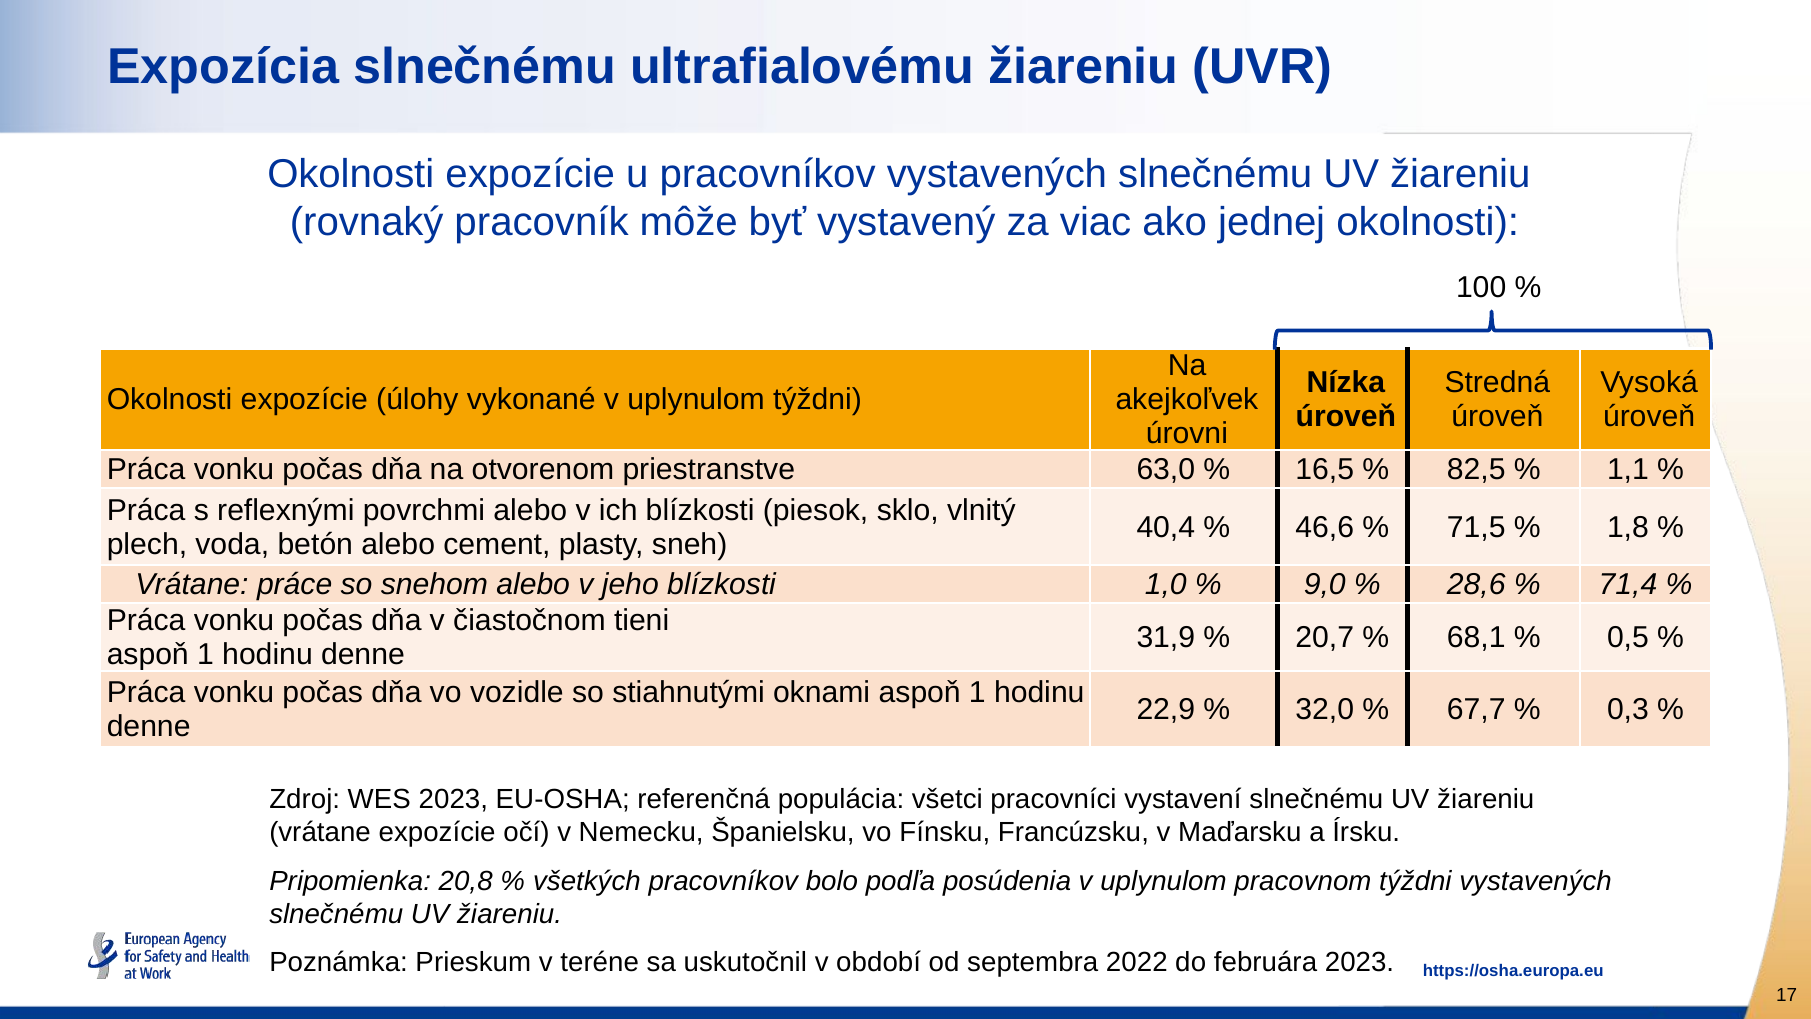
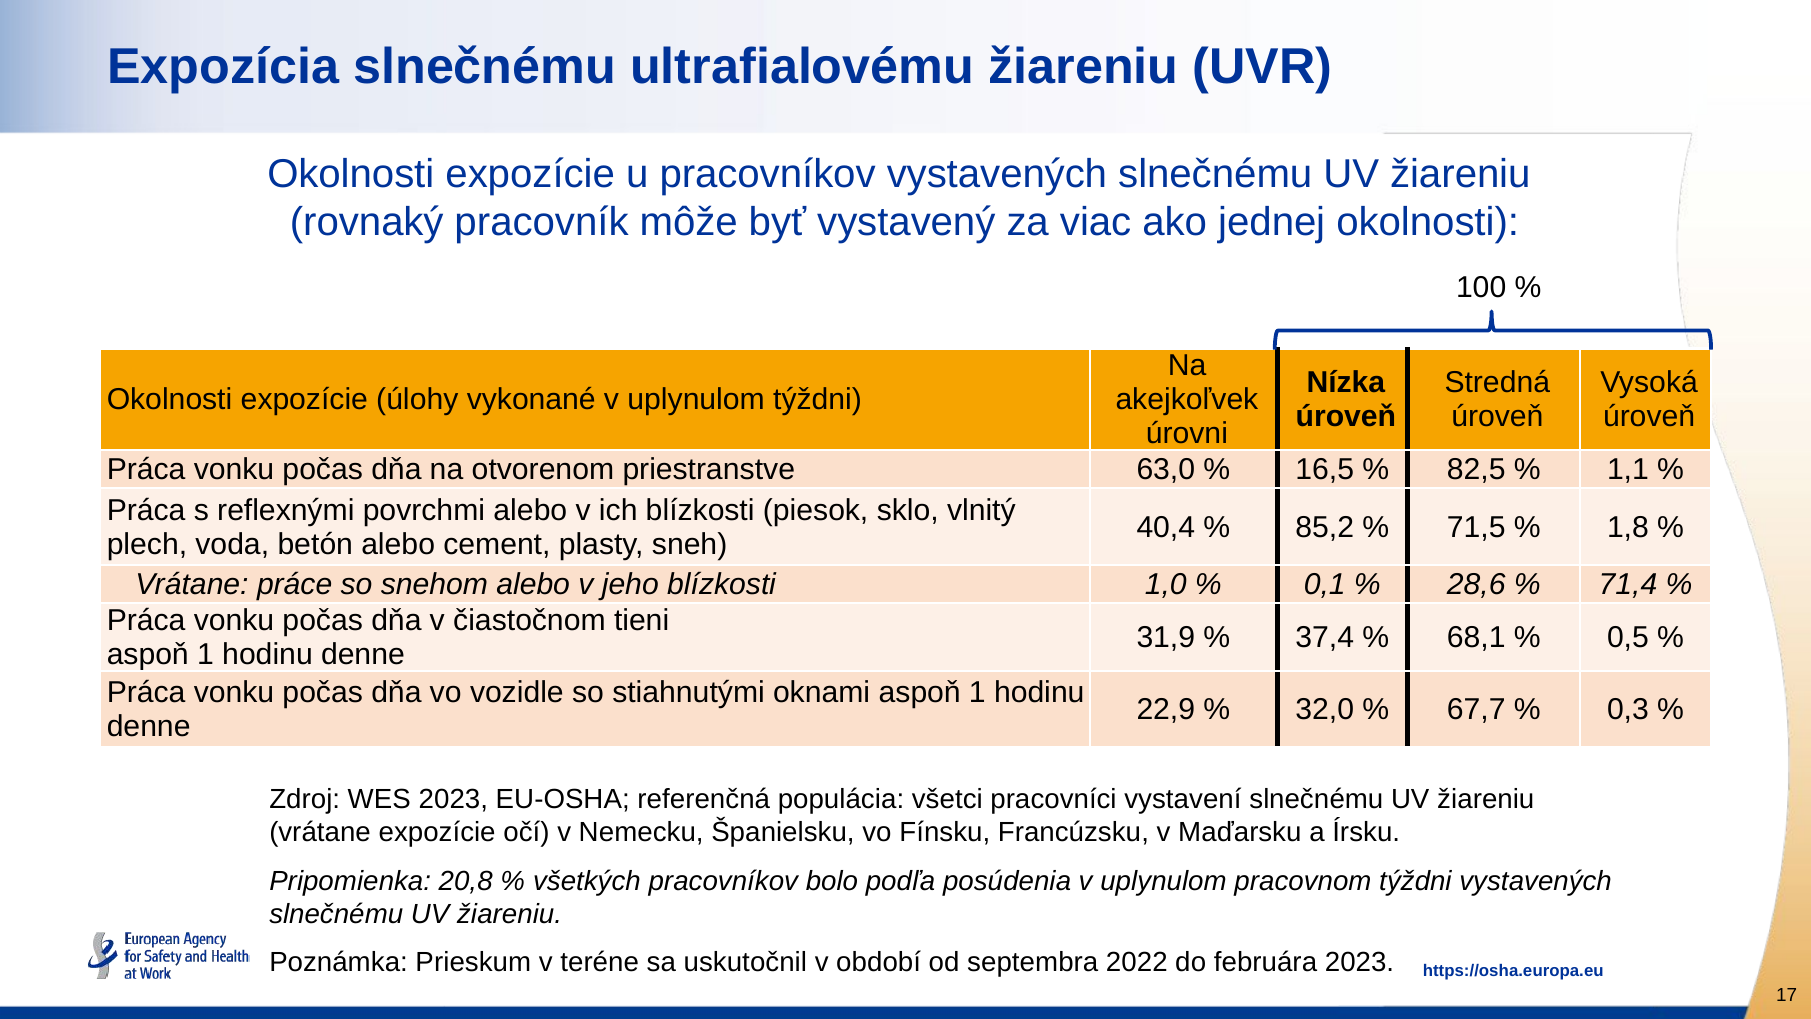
46,6: 46,6 -> 85,2 (1325, 527)
9,0: 9,0 -> 0,1 (1325, 584)
20,7: 20,7 -> 37,4 (1325, 637)
